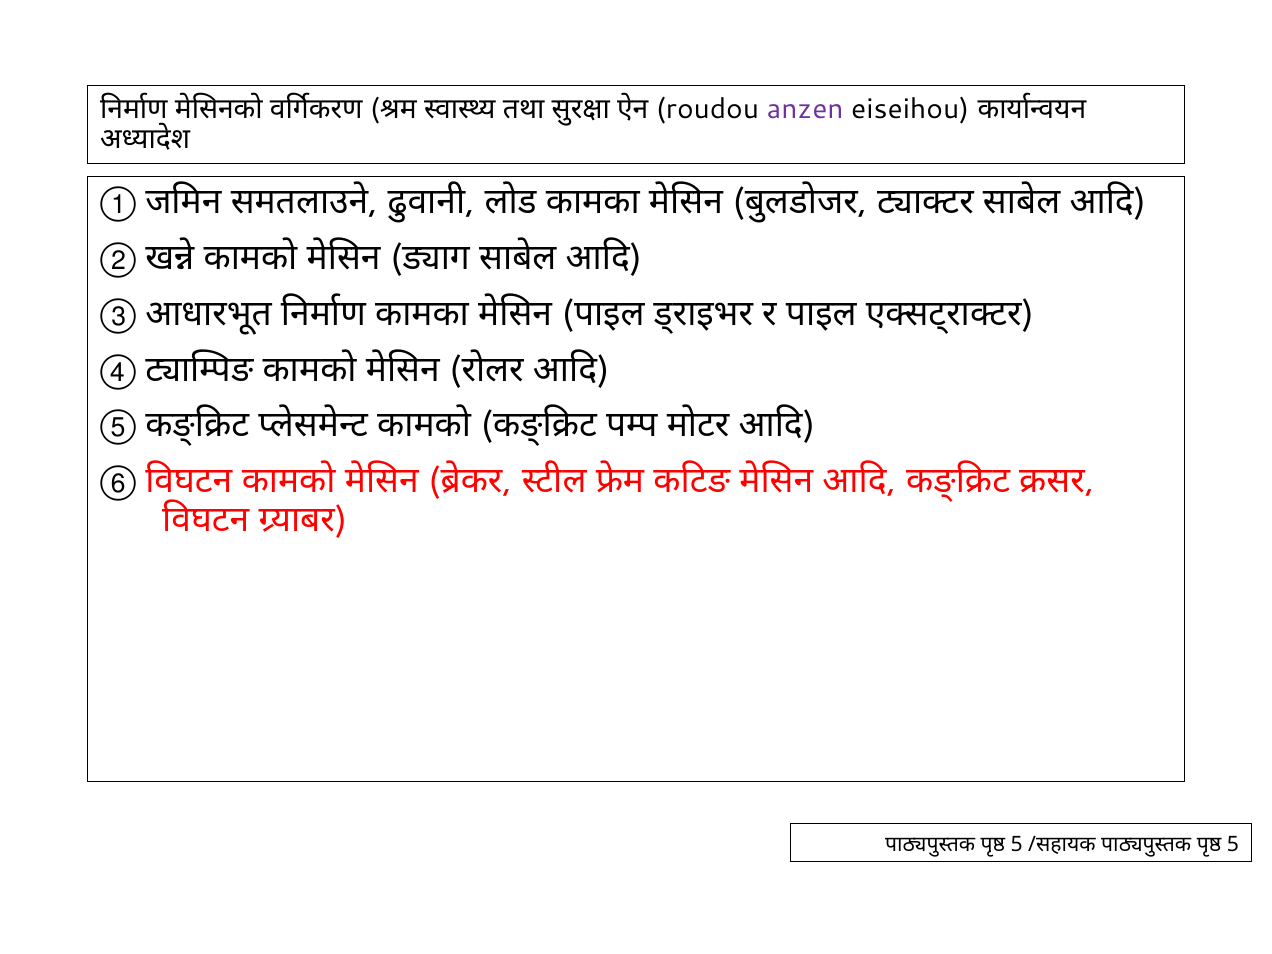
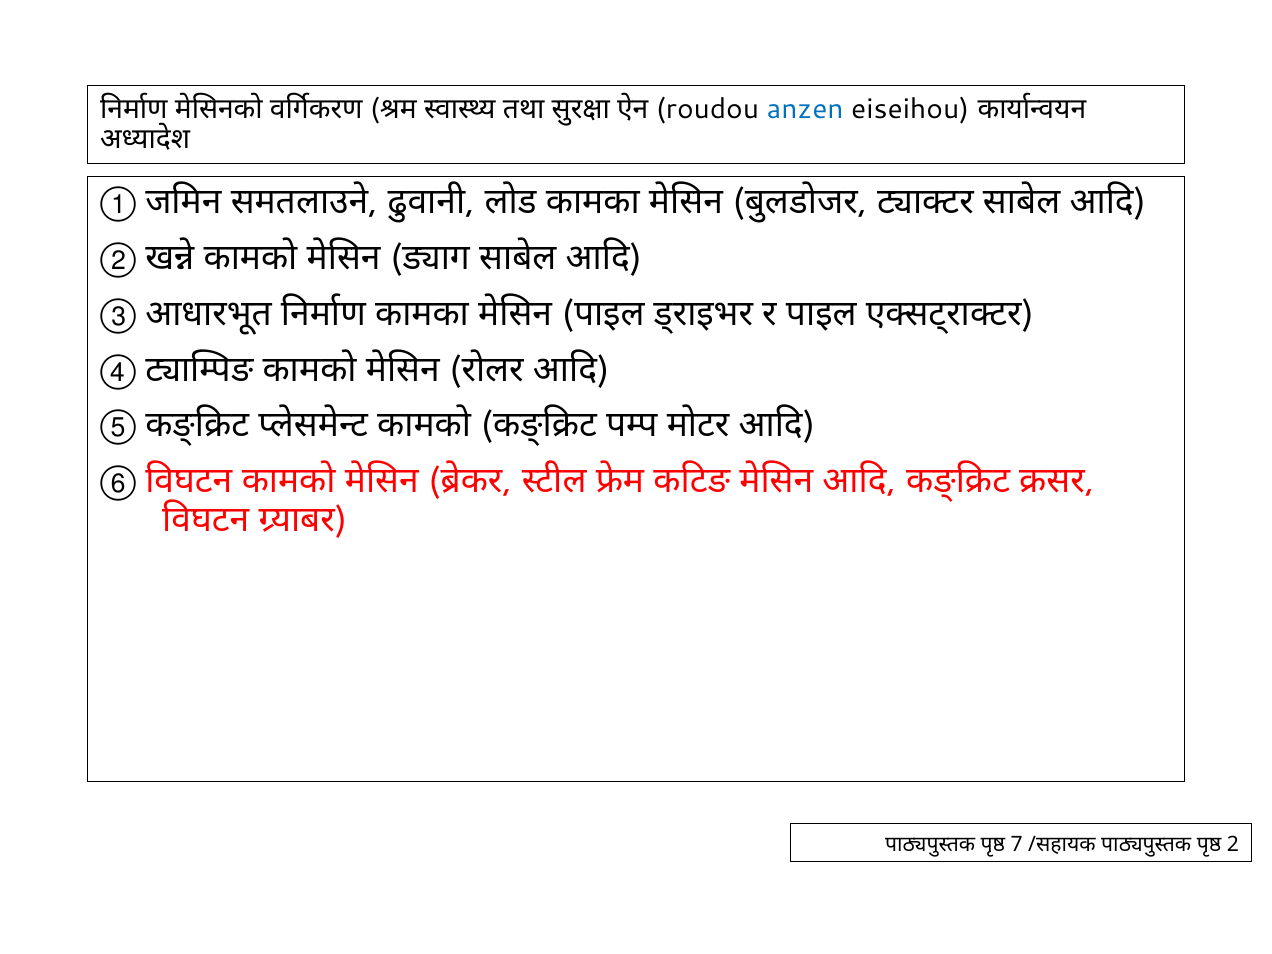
anzen colour: purple -> blue (805, 109)
5: 5 -> 7 (1017, 844)
5: 5 -> 2 (1233, 844)
